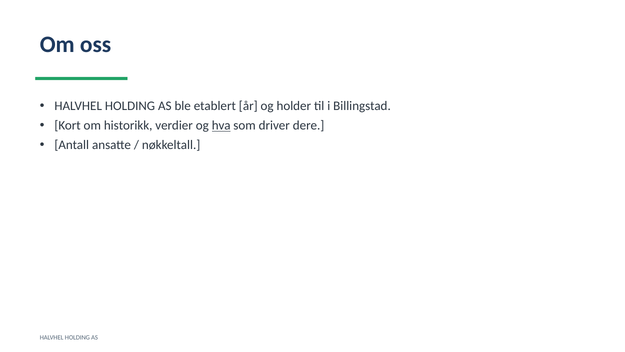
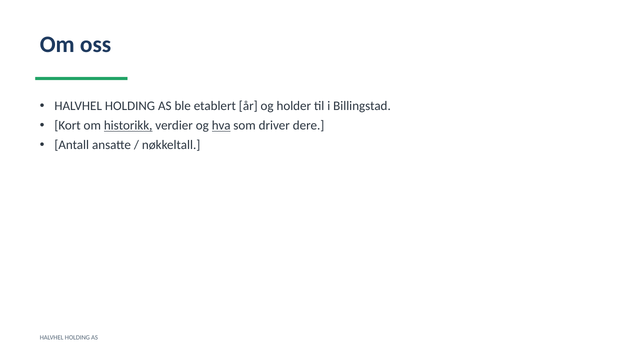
historikk underline: none -> present (128, 125)
